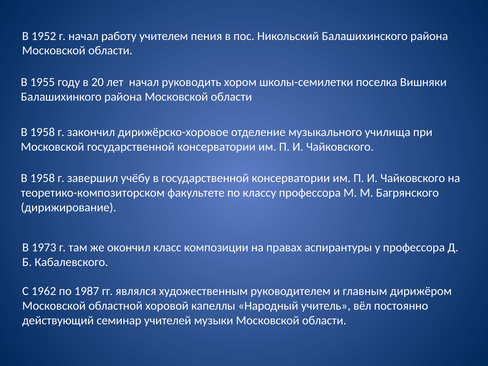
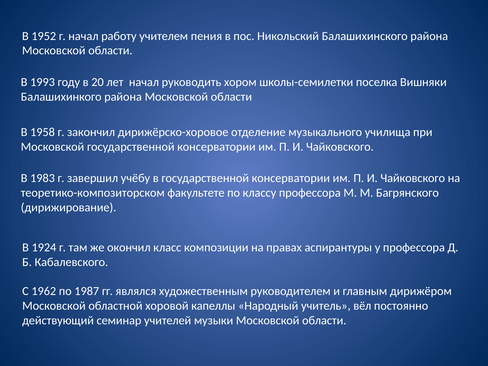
1955: 1955 -> 1993 (43, 82)
1958: 1958 -> 1983 (43, 178)
1973: 1973 -> 1924 (44, 247)
